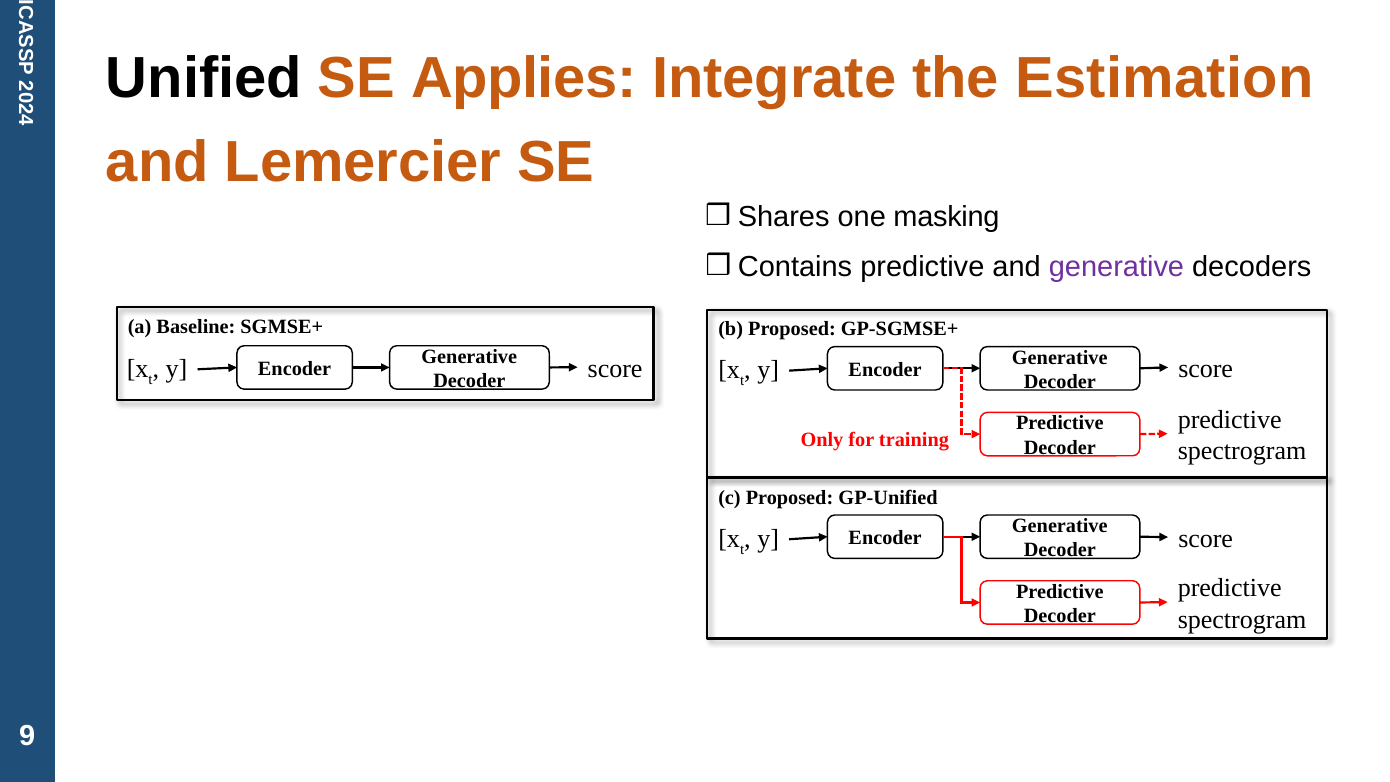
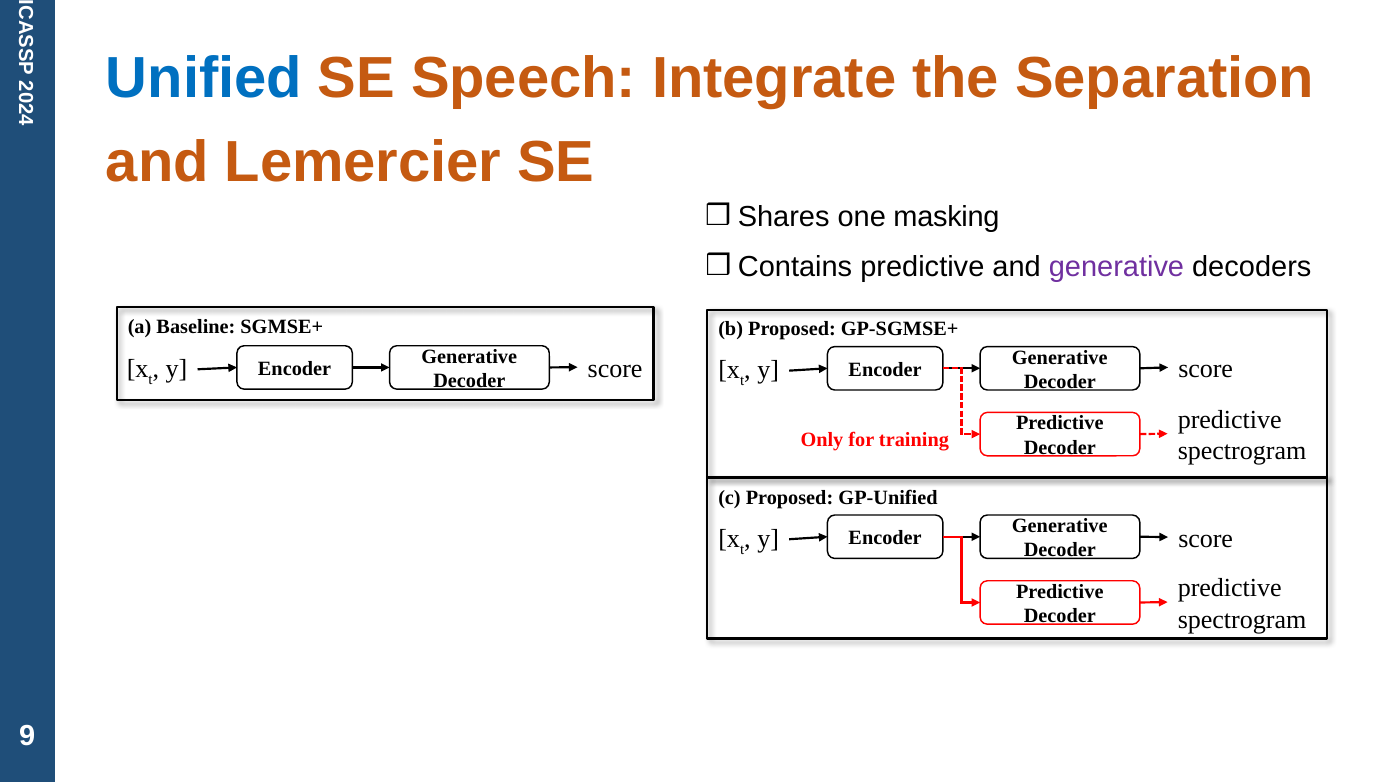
Unified colour: black -> blue (204, 79)
Applies: Applies -> Speech (524, 79)
Estimation: Estimation -> Separation (1165, 79)
